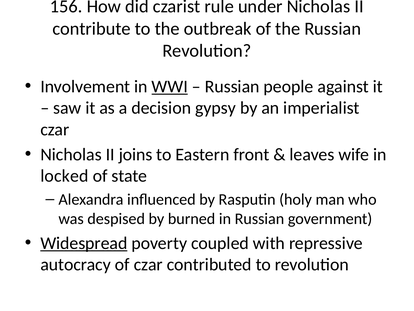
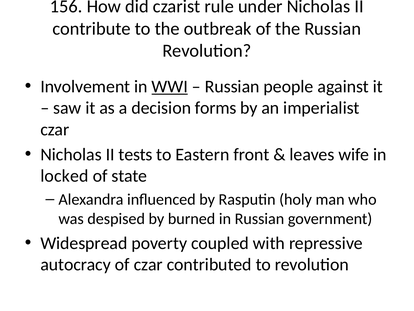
gypsy: gypsy -> forms (216, 108)
joins: joins -> tests (136, 154)
Widespread underline: present -> none (84, 243)
